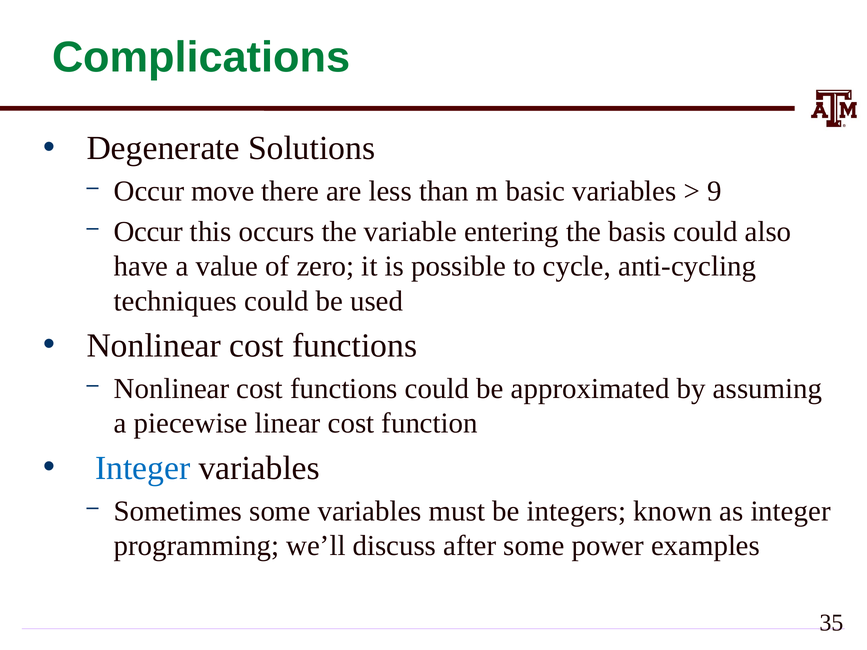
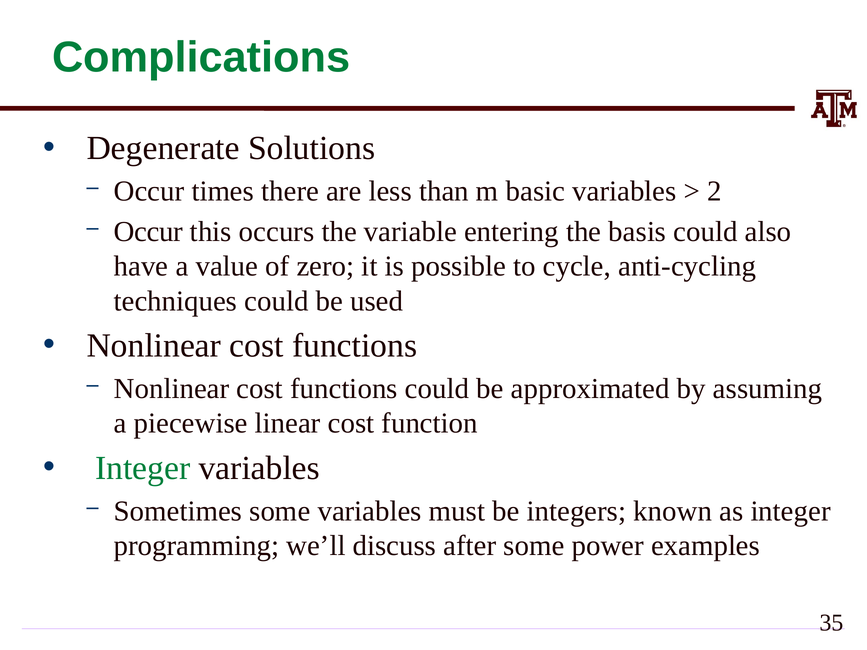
move: move -> times (223, 191)
9: 9 -> 2 (714, 191)
Integer colour: blue -> green (143, 468)
